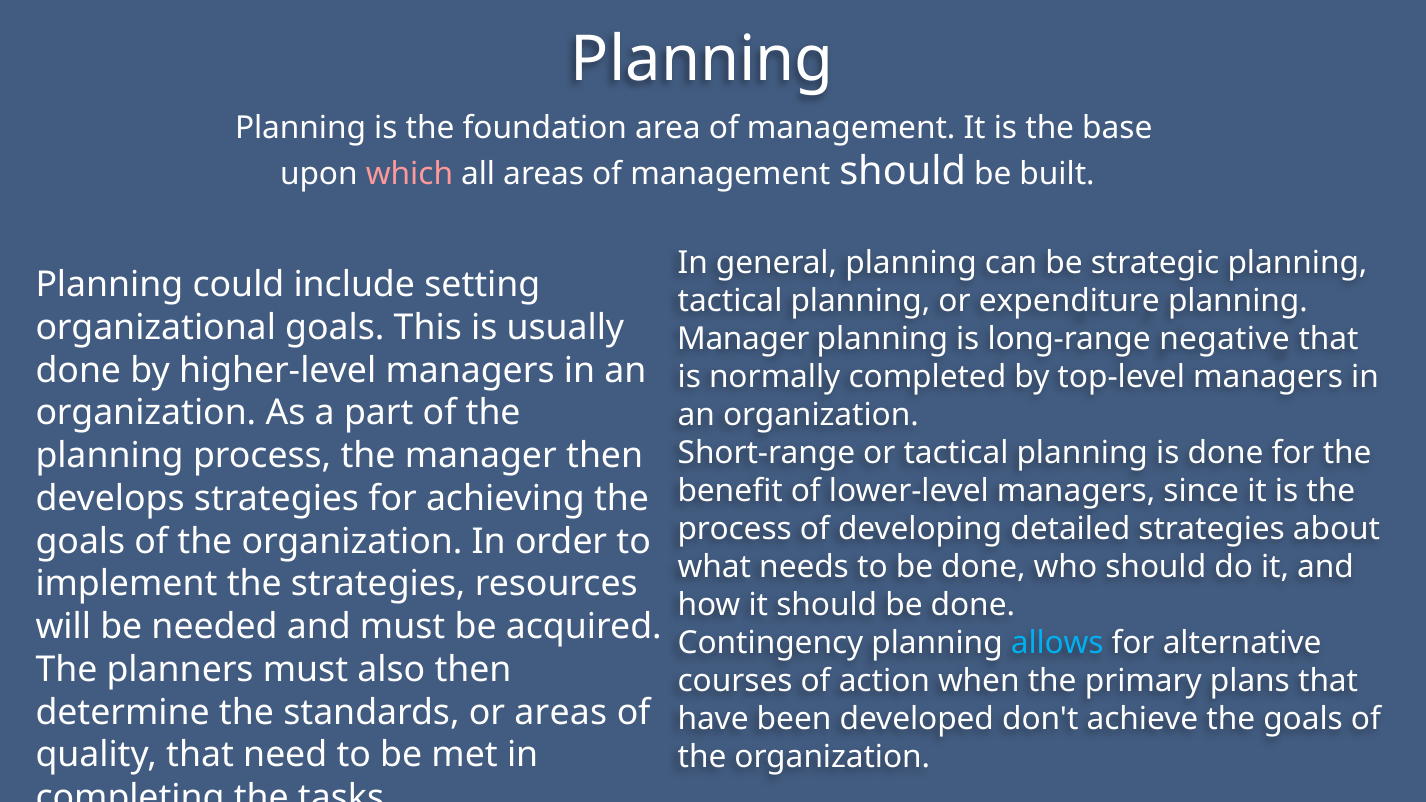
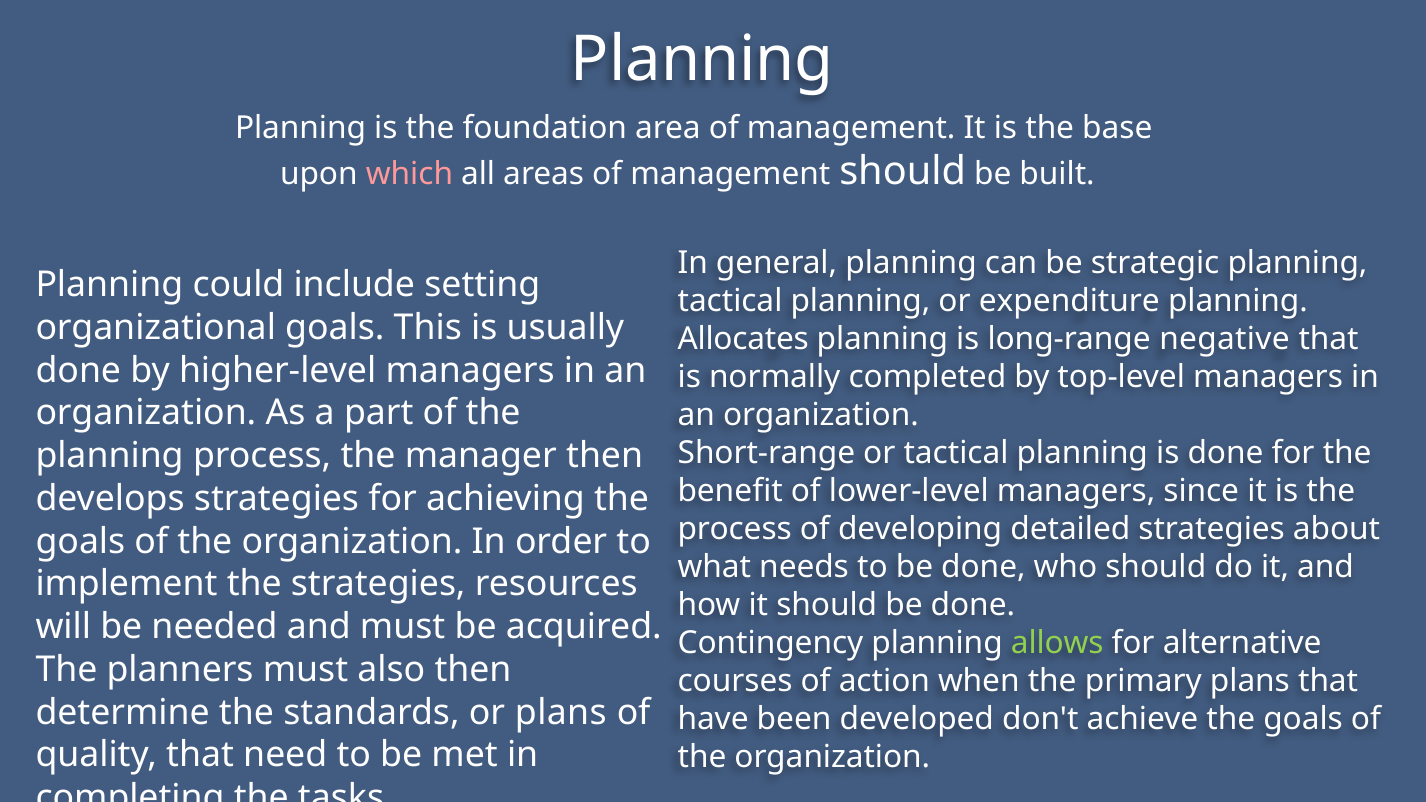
Manager: Manager -> Allocates (743, 339)
allows colour: light blue -> light green (1057, 643)
or areas: areas -> plans (561, 713)
